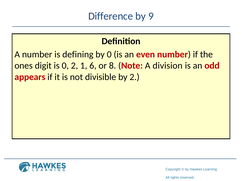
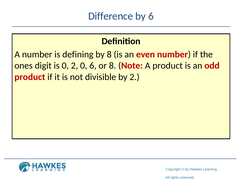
by 9: 9 -> 6 (151, 16)
by 0: 0 -> 8 (109, 55)
2 1: 1 -> 0 (84, 66)
A division: division -> product (168, 66)
appears: appears -> product (30, 77)
